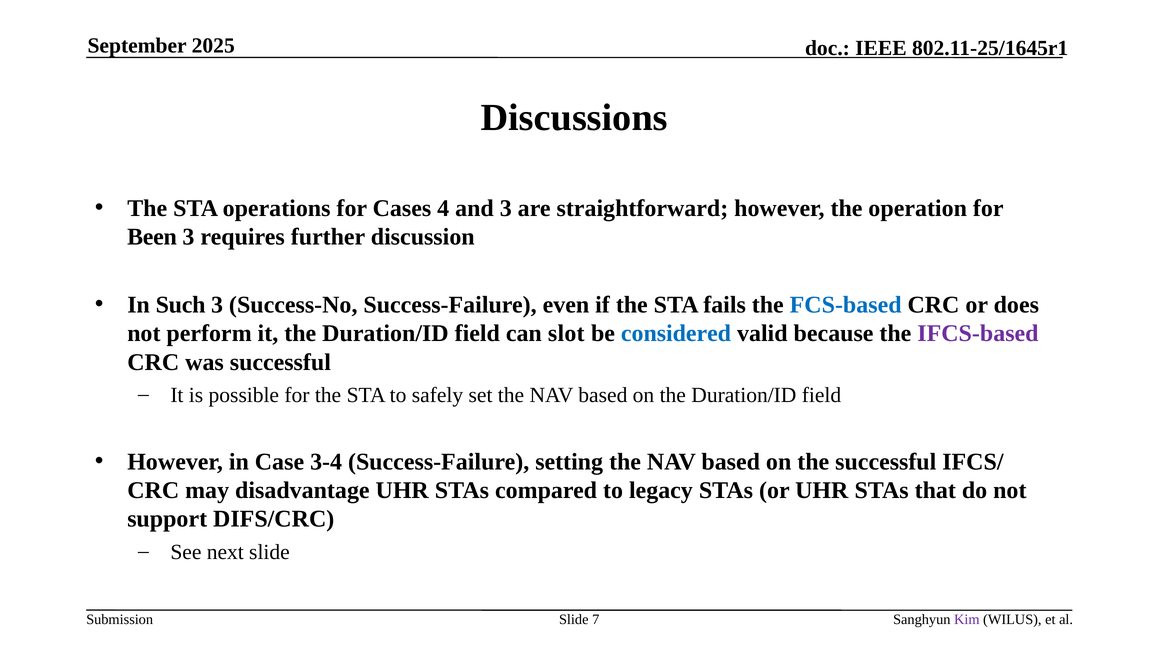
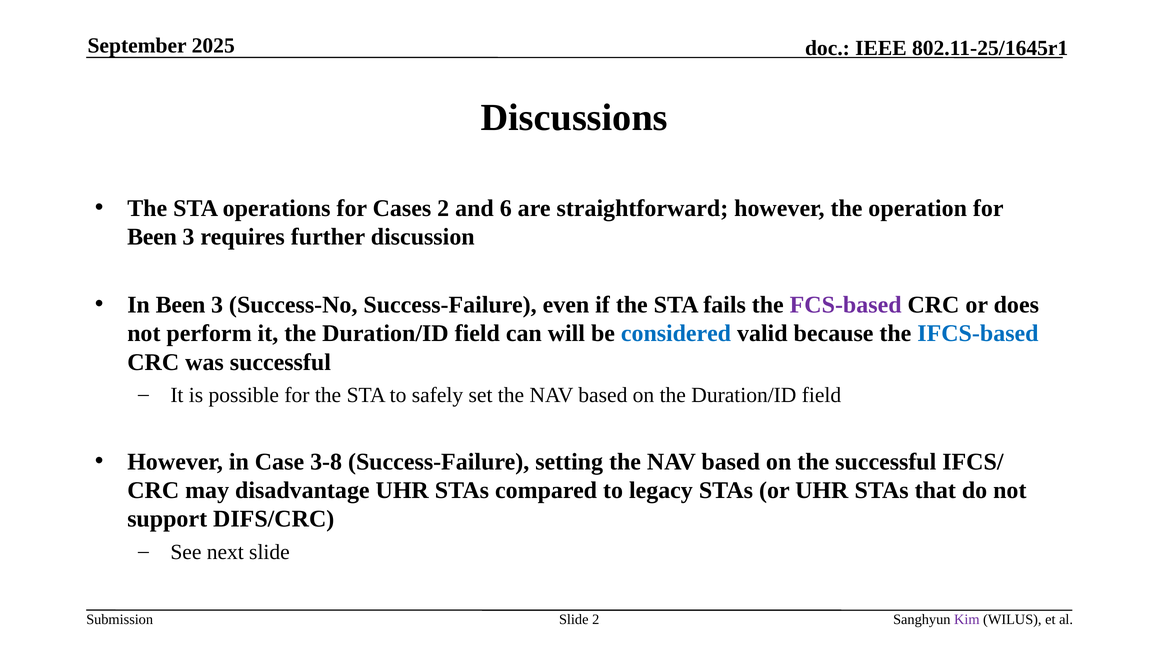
Cases 4: 4 -> 2 (443, 208)
and 3: 3 -> 6 (506, 208)
In Such: Such -> Been (181, 305)
FCS-based colour: blue -> purple (846, 305)
slot: slot -> will (566, 334)
IFCS-based colour: purple -> blue (978, 334)
3-4: 3-4 -> 3-8 (326, 462)
Slide 7: 7 -> 2 (596, 620)
